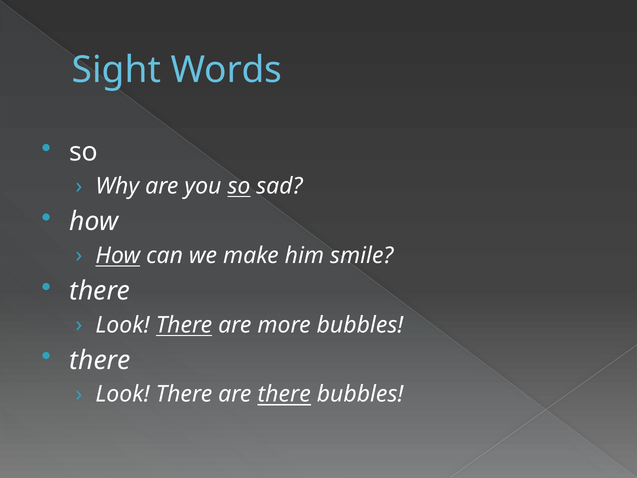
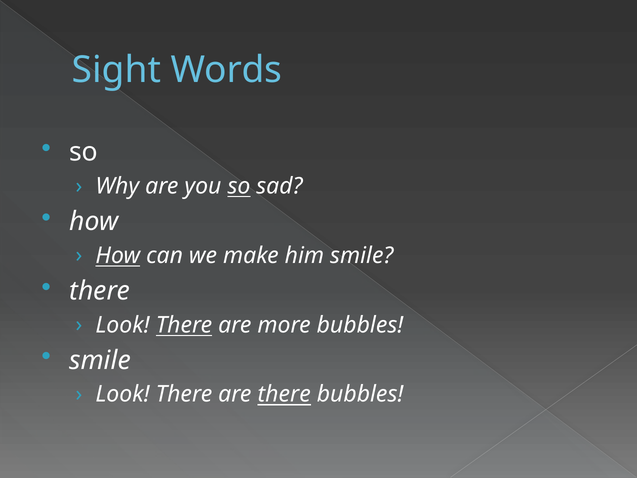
there: there -> smile (100, 360)
